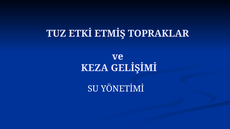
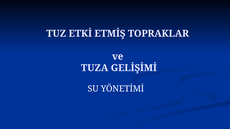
KEZA: KEZA -> TUZA (95, 68)
